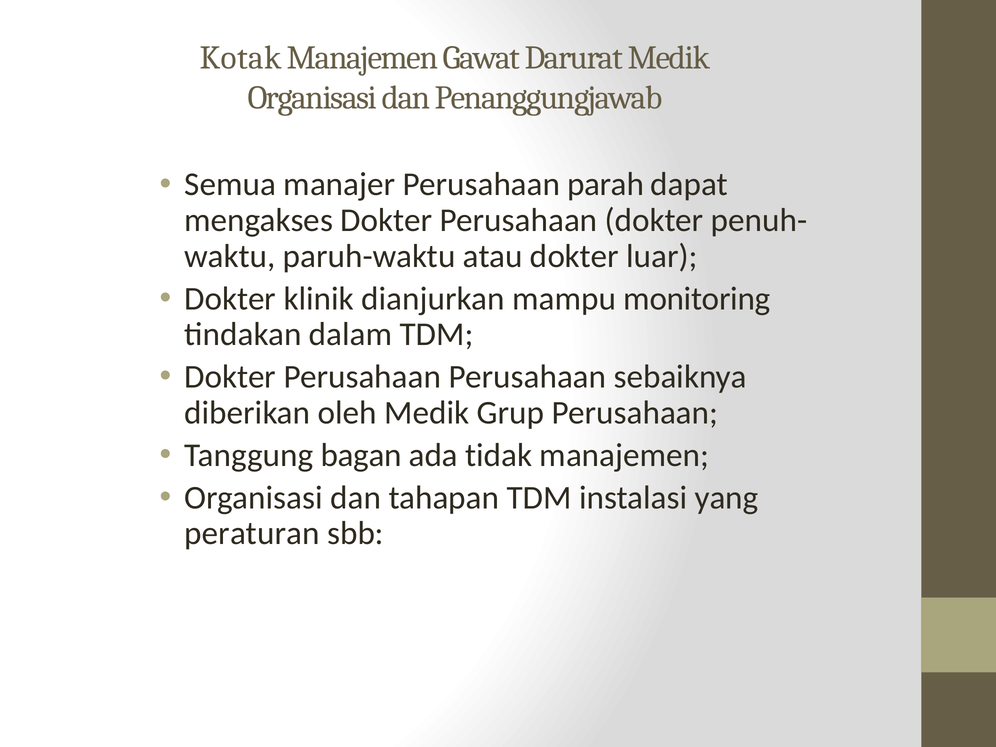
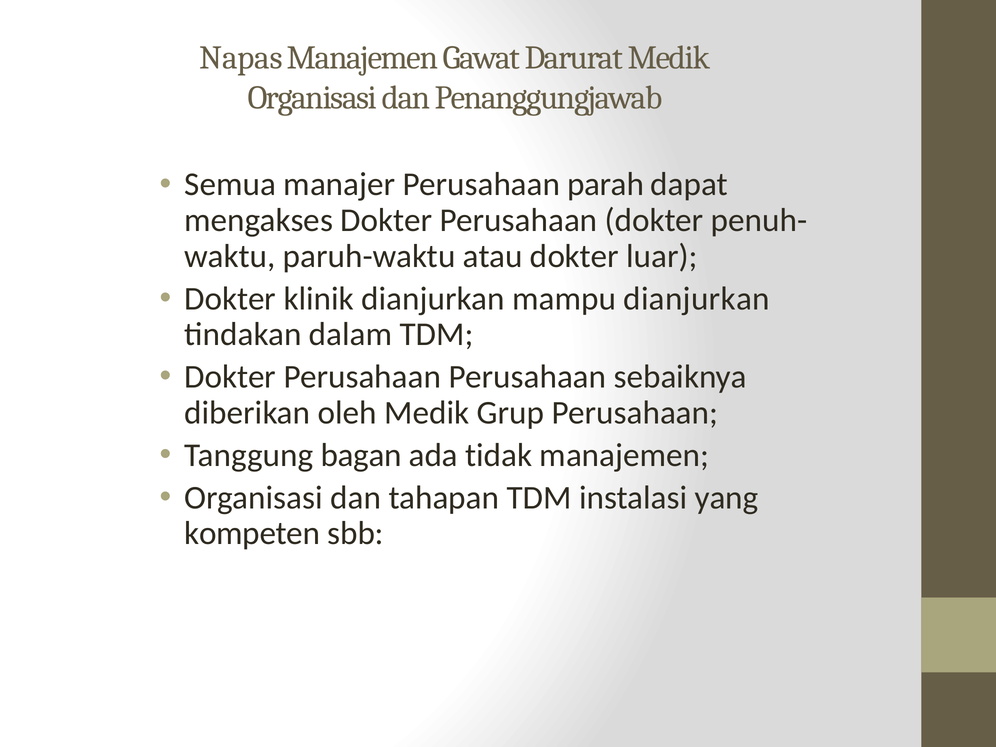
Kotak: Kotak -> Napas (241, 58)
mampu monitoring: monitoring -> dianjurkan (697, 299)
peraturan: peraturan -> kompeten (252, 533)
